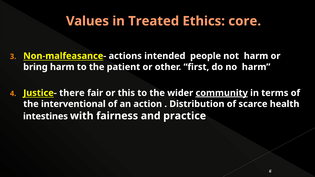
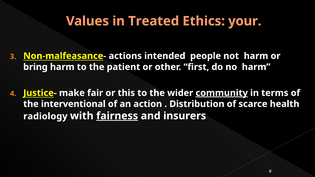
core: core -> your (245, 21)
there: there -> make (72, 93)
intestines: intestines -> radiology (45, 116)
fairness underline: none -> present (117, 116)
practice: practice -> insurers (185, 116)
